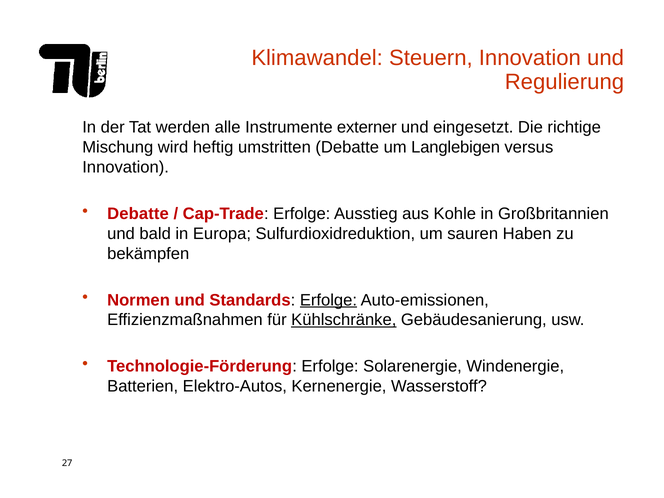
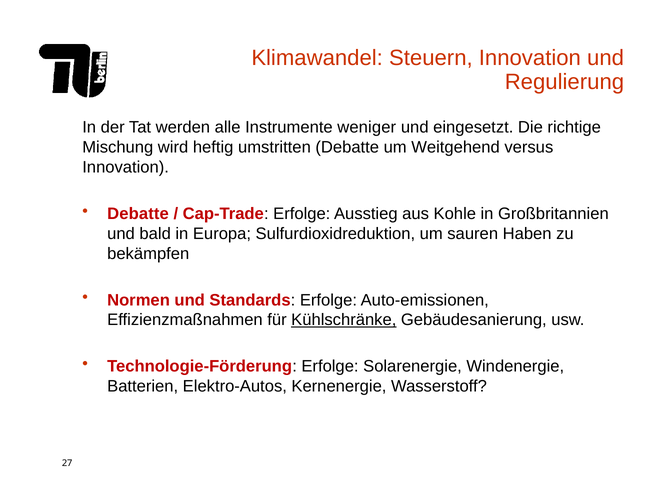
externer: externer -> weniger (367, 127)
Langlebigen: Langlebigen -> Weitgehend (456, 147)
Erfolge underline: present -> none (328, 300)
